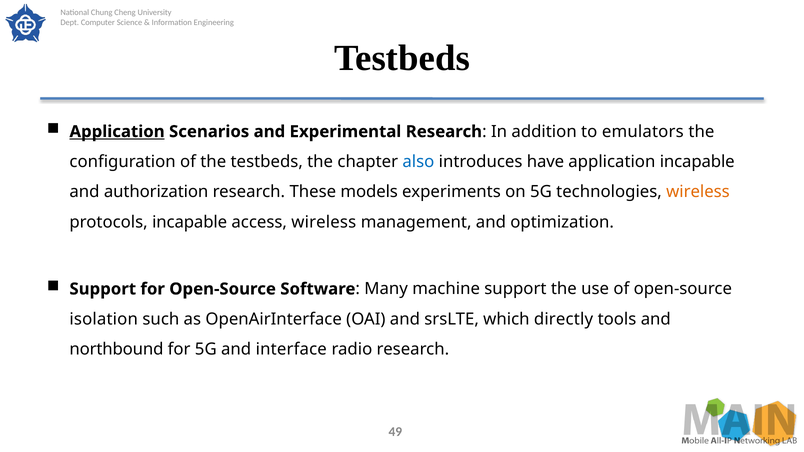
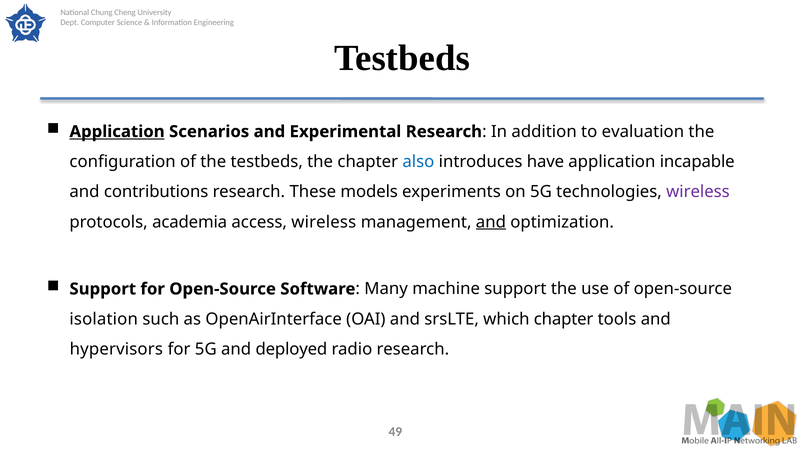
emulators: emulators -> evaluation (643, 132)
authorization: authorization -> contributions (156, 192)
wireless colour: orange -> purple (698, 192)
protocols incapable: incapable -> academia (190, 222)
and underline: none -> present (491, 222)
which directly: directly -> chapter (564, 319)
northbound: northbound -> hypervisors (116, 349)
interface: interface -> deployed (291, 349)
